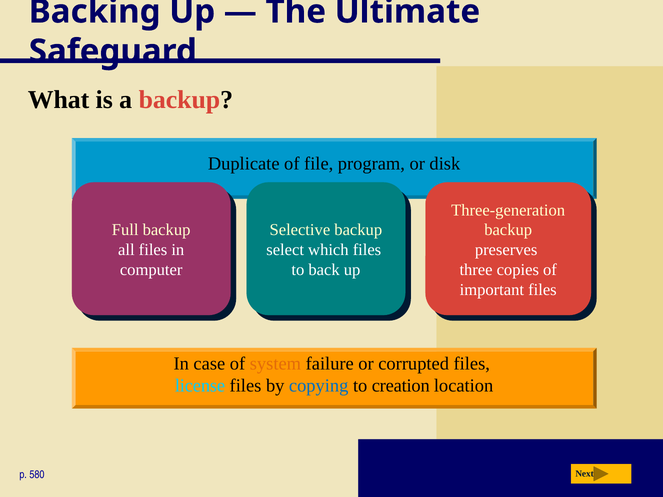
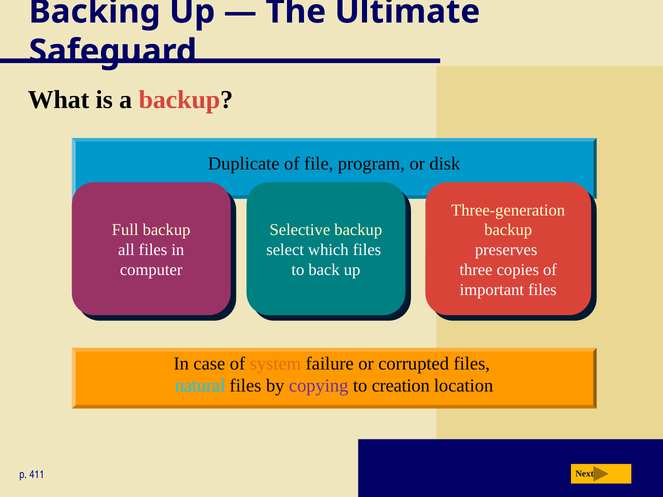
license: license -> natural (200, 386)
copying colour: blue -> purple (319, 386)
580: 580 -> 411 (37, 475)
